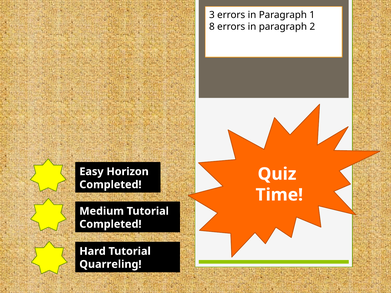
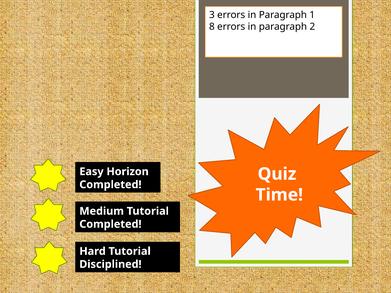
Quarreling: Quarreling -> Disciplined (110, 264)
